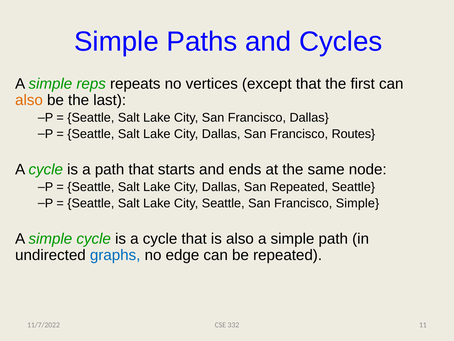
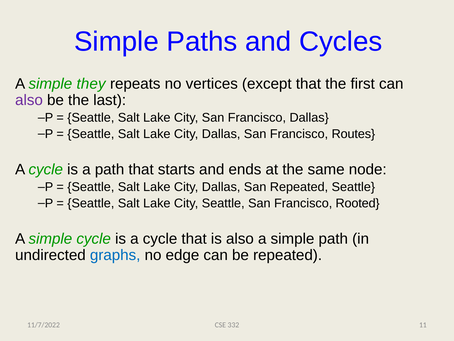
reps: reps -> they (91, 84)
also colour: orange -> purple (29, 100)
Francisco Simple: Simple -> Rooted (358, 203)
